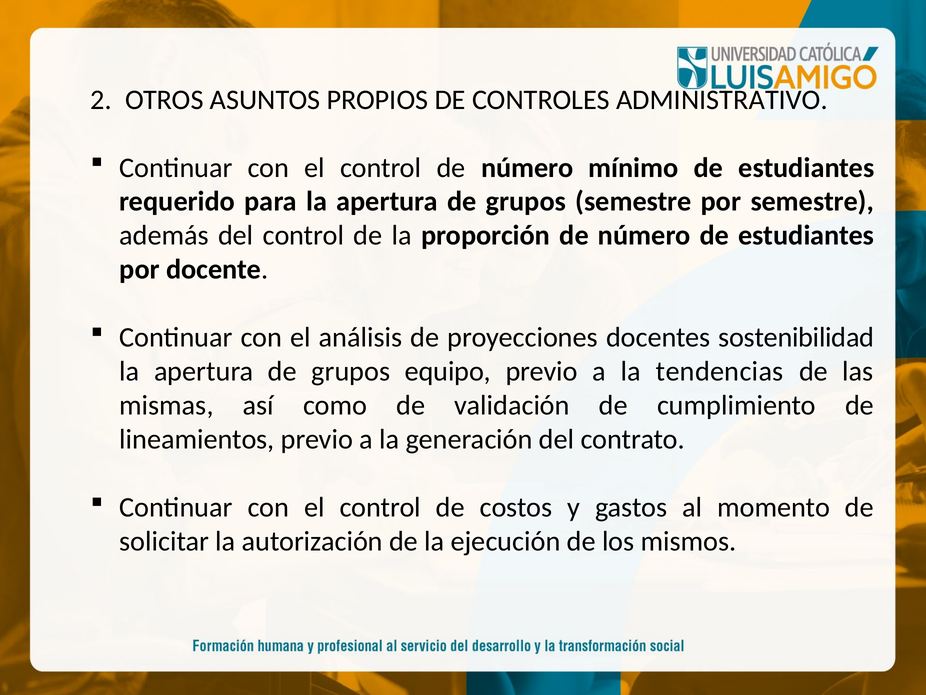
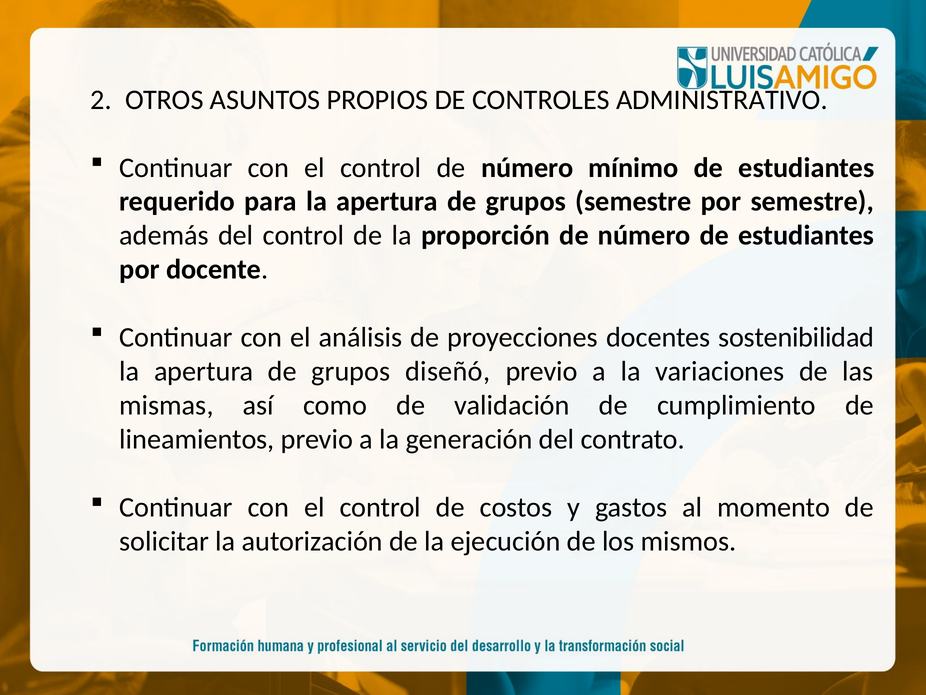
equipo: equipo -> diseñó (448, 371)
tendencias: tendencias -> variaciones (720, 371)
